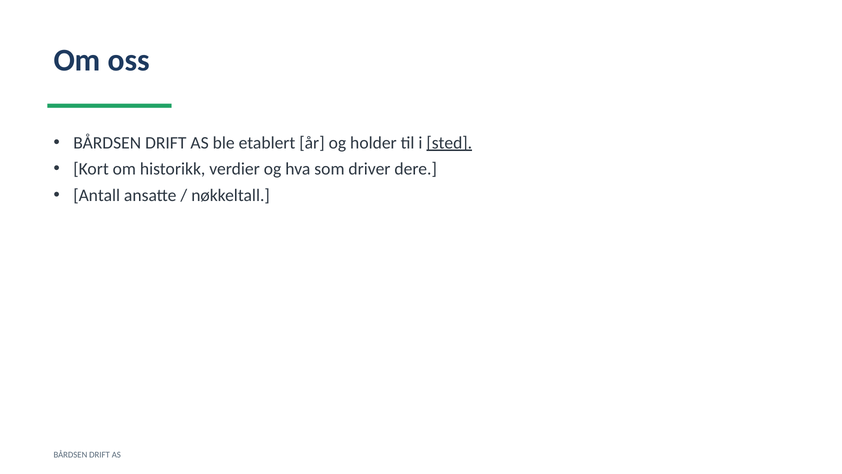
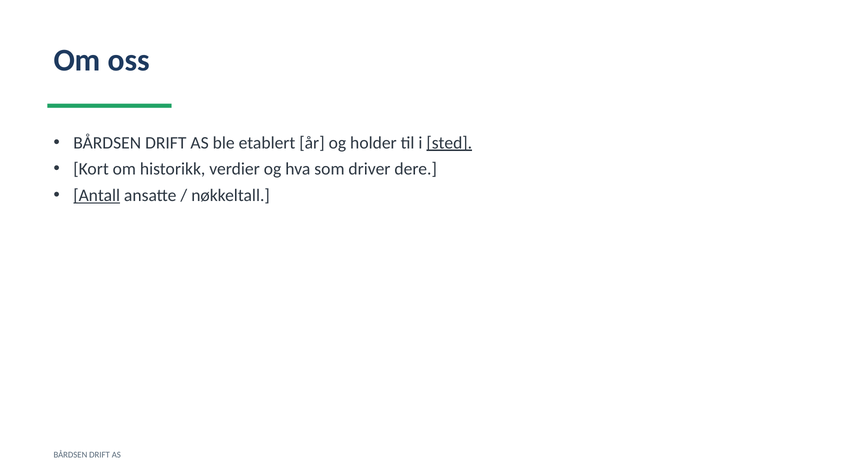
Antall underline: none -> present (97, 195)
